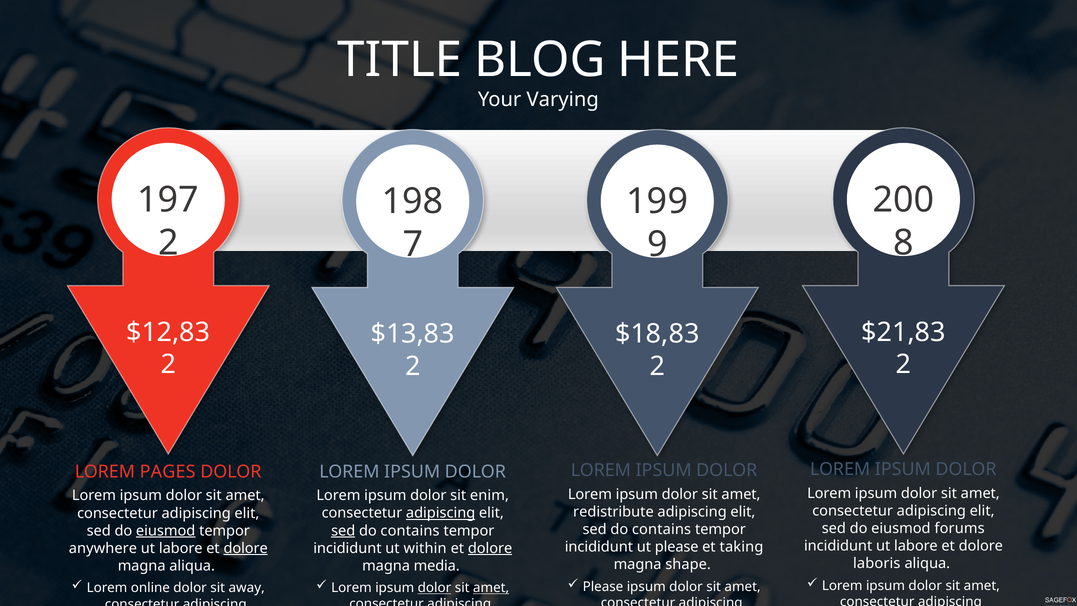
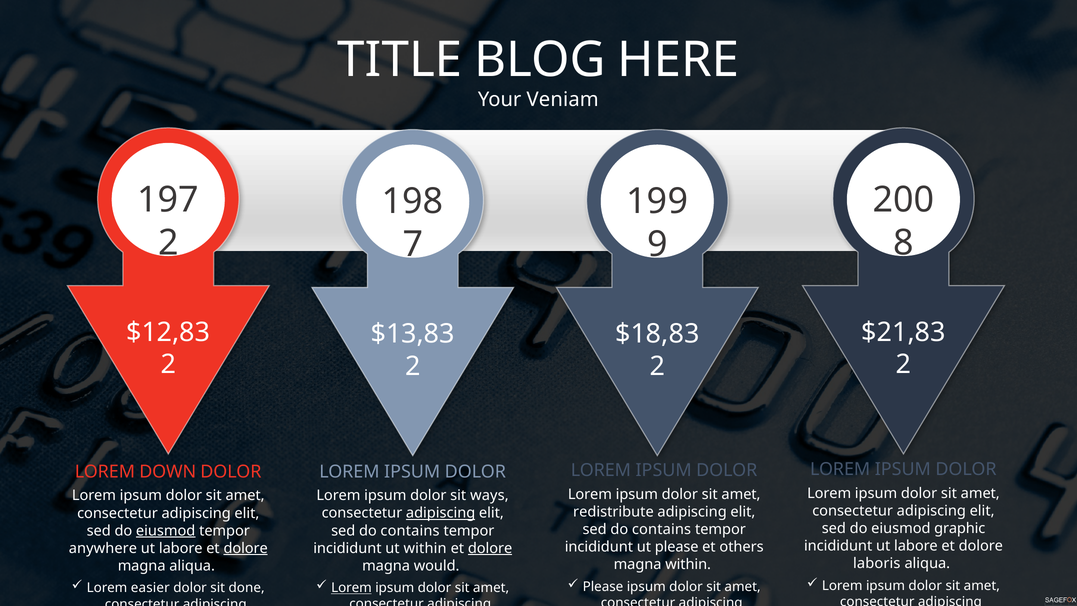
Varying: Varying -> Veniam (563, 99)
PAGES: PAGES -> DOWN (168, 472)
enim: enim -> ways (489, 495)
forums: forums -> graphic (960, 528)
sed underline: present -> none (343, 531)
taking: taking -> others (742, 547)
magna shape: shape -> within (688, 564)
media: media -> would (437, 566)
Lorem underline: none -> present (351, 588)
dolor underline: present -> none (434, 588)
amet underline: present -> none (491, 588)
online: online -> easier (150, 588)
away: away -> done (247, 588)
